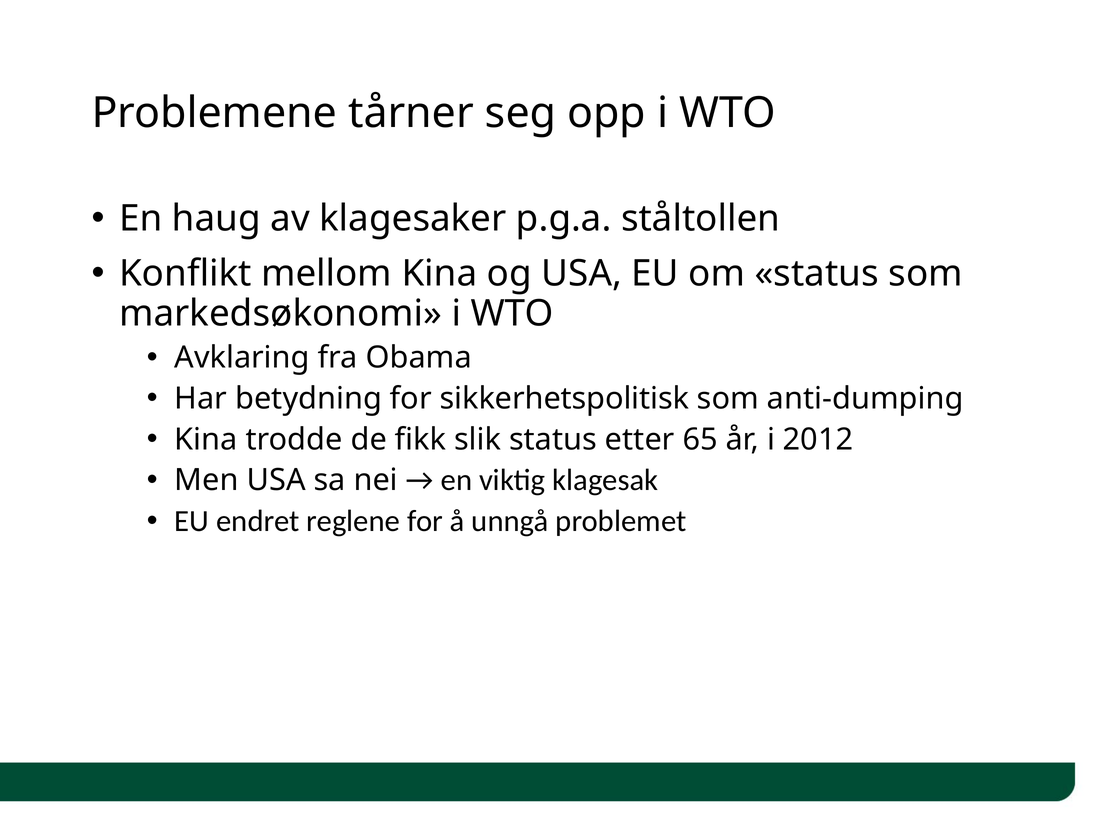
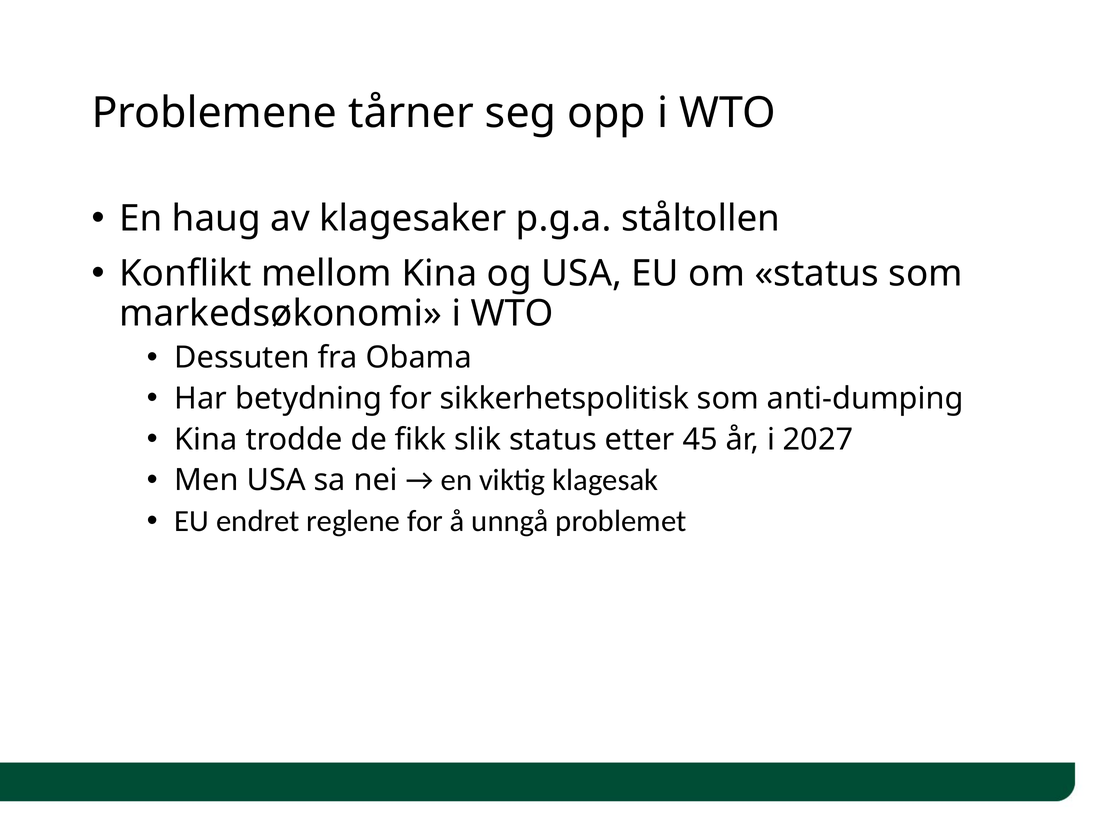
Avklaring: Avklaring -> Dessuten (242, 358)
65: 65 -> 45 (700, 439)
2012: 2012 -> 2027 (818, 439)
